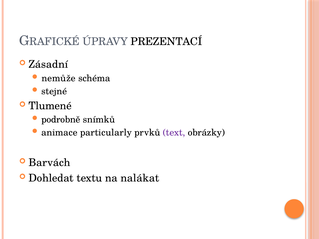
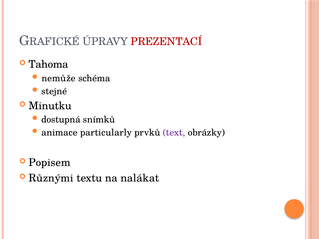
PREZENTACÍ colour: black -> red (166, 42)
Zásadní: Zásadní -> Tahoma (49, 65)
Tlumené: Tlumené -> Minutku (50, 106)
podrobně: podrobně -> dostupná (61, 120)
Barvách: Barvách -> Popisem (50, 163)
Dohledat: Dohledat -> Různými (51, 178)
